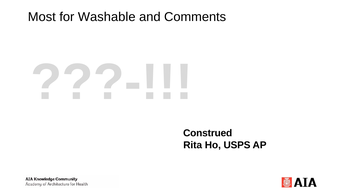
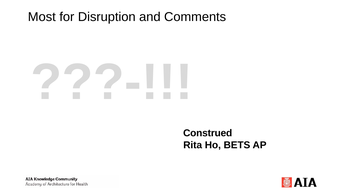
Washable: Washable -> Disruption (107, 17)
USPS: USPS -> BETS (237, 145)
